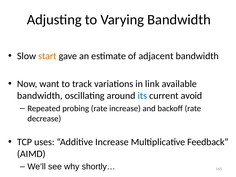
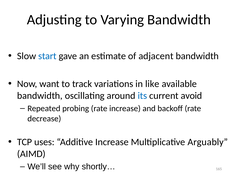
start colour: orange -> blue (47, 56)
link: link -> like (152, 84)
Feedback: Feedback -> Arguably (208, 142)
